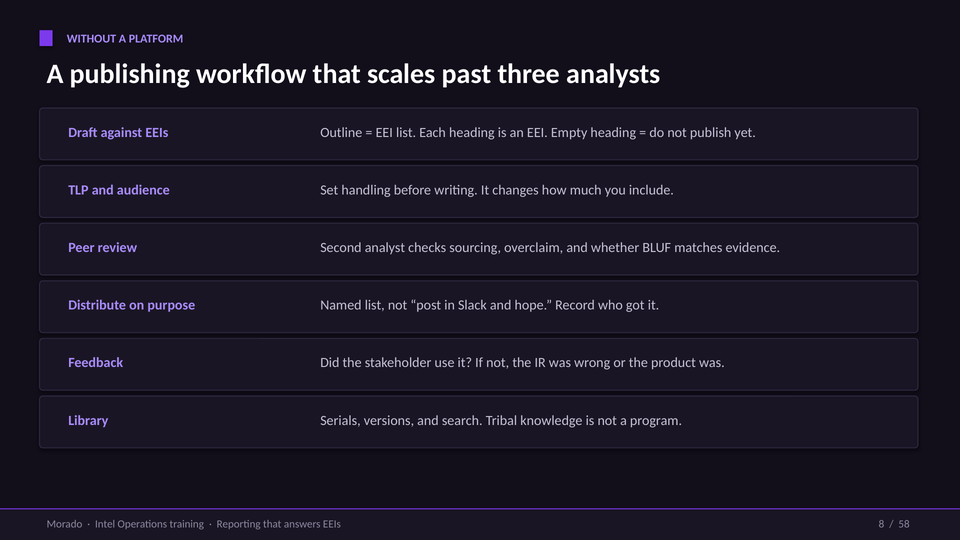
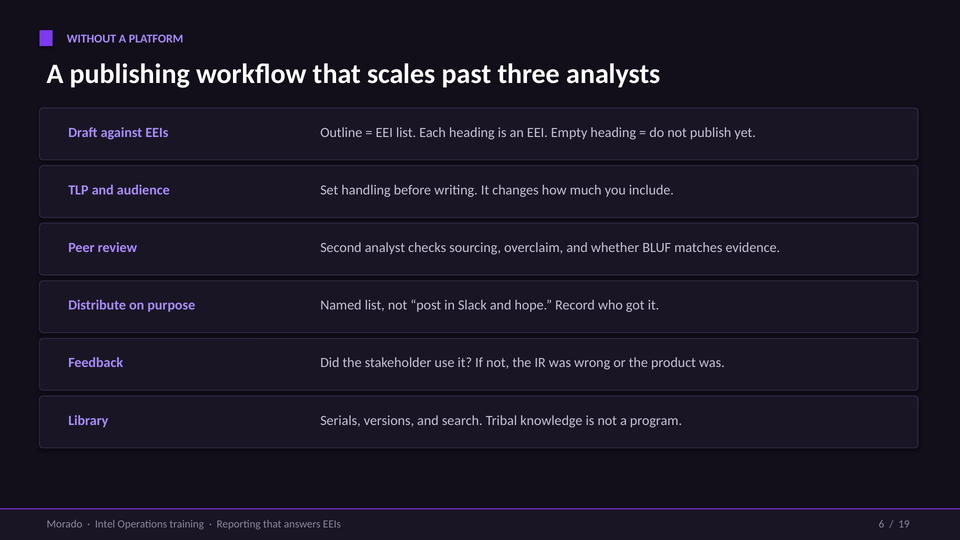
8: 8 -> 6 (882, 524)
58: 58 -> 19 (904, 524)
